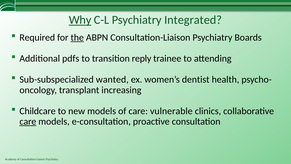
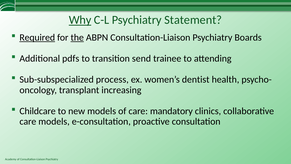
Integrated: Integrated -> Statement (193, 20)
Required underline: none -> present (37, 38)
reply: reply -> send (141, 58)
wanted: wanted -> process (112, 79)
vulnerable: vulnerable -> mandatory (171, 111)
care underline: present -> none (28, 121)
